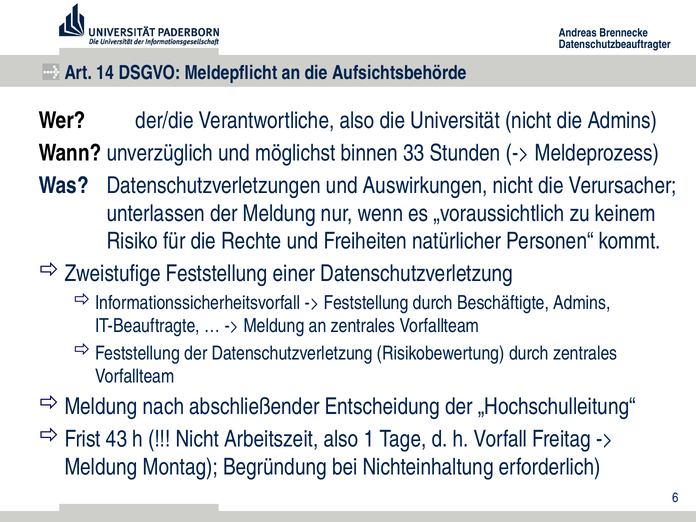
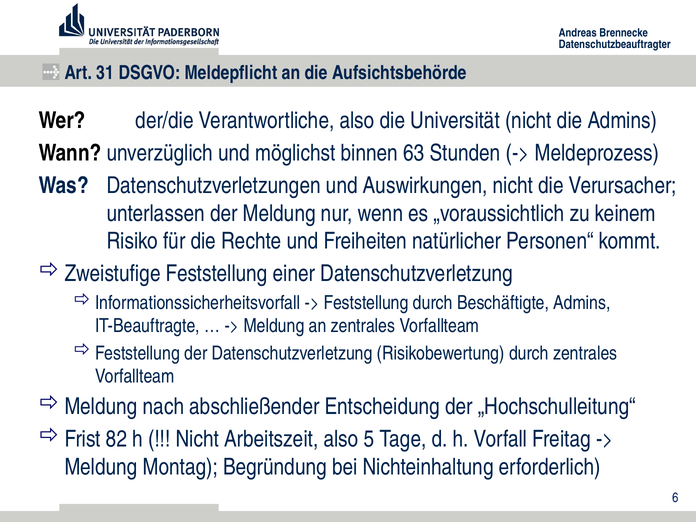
14: 14 -> 31 (105, 73)
33: 33 -> 63 (414, 153)
43: 43 -> 82 (117, 439)
1: 1 -> 5 (369, 439)
